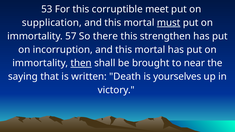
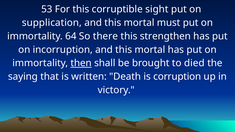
meet: meet -> sight (157, 9)
must underline: present -> none (169, 23)
57: 57 -> 64 (71, 36)
near: near -> died (194, 63)
yourselves: yourselves -> corruption (177, 77)
